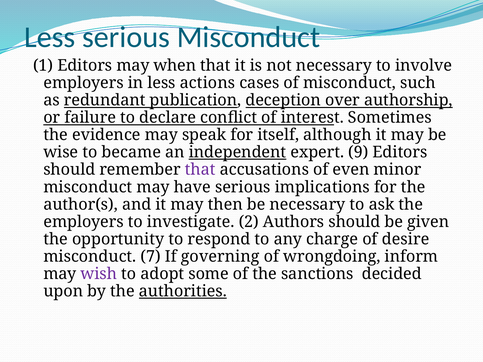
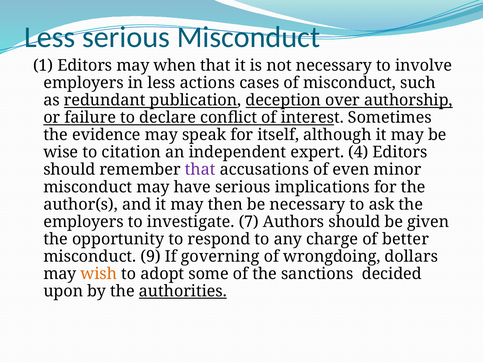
became: became -> citation (131, 152)
independent underline: present -> none (238, 152)
9: 9 -> 4 (358, 152)
2: 2 -> 7 (249, 222)
desire: desire -> better (406, 239)
7: 7 -> 9 (151, 257)
inform: inform -> dollars (411, 257)
wish colour: purple -> orange (99, 274)
